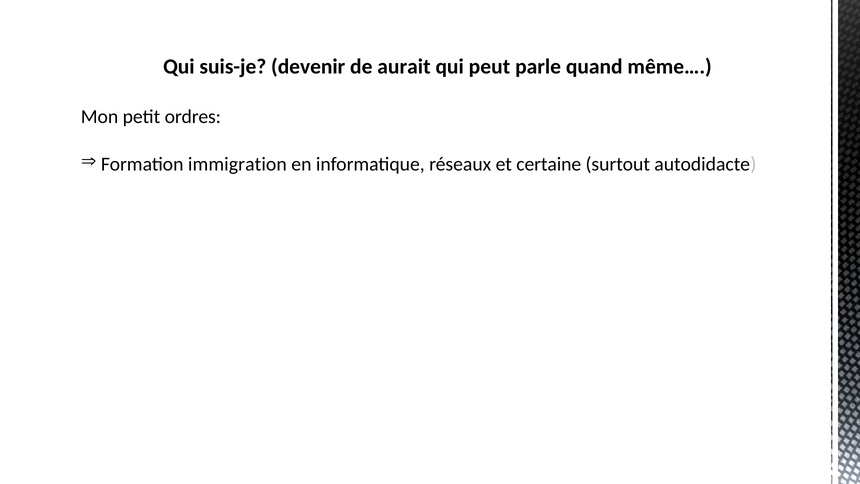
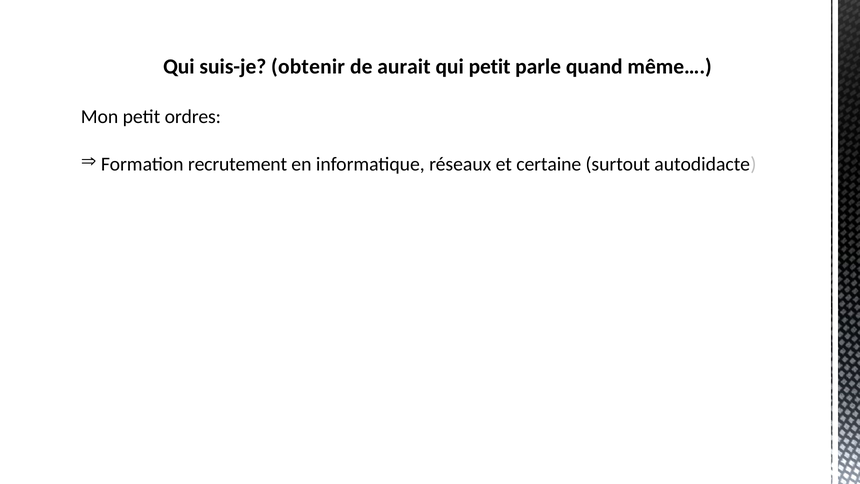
devenir: devenir -> obtenir (308, 66)
qui peut: peut -> petit (490, 66)
immigration: immigration -> recrutement (238, 164)
